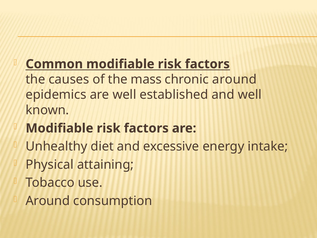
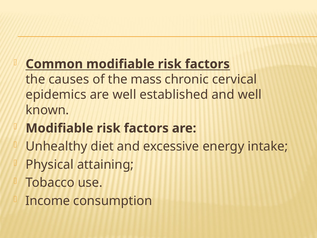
chronic around: around -> cervical (235, 79)
Around: Around -> Income (48, 201)
